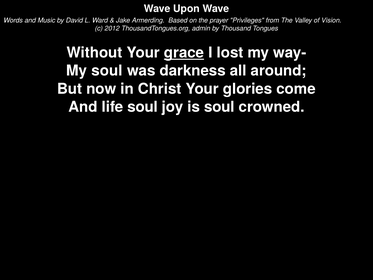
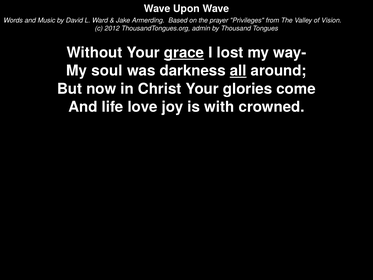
all underline: none -> present (238, 71)
life soul: soul -> love (143, 107)
is soul: soul -> with (219, 107)
